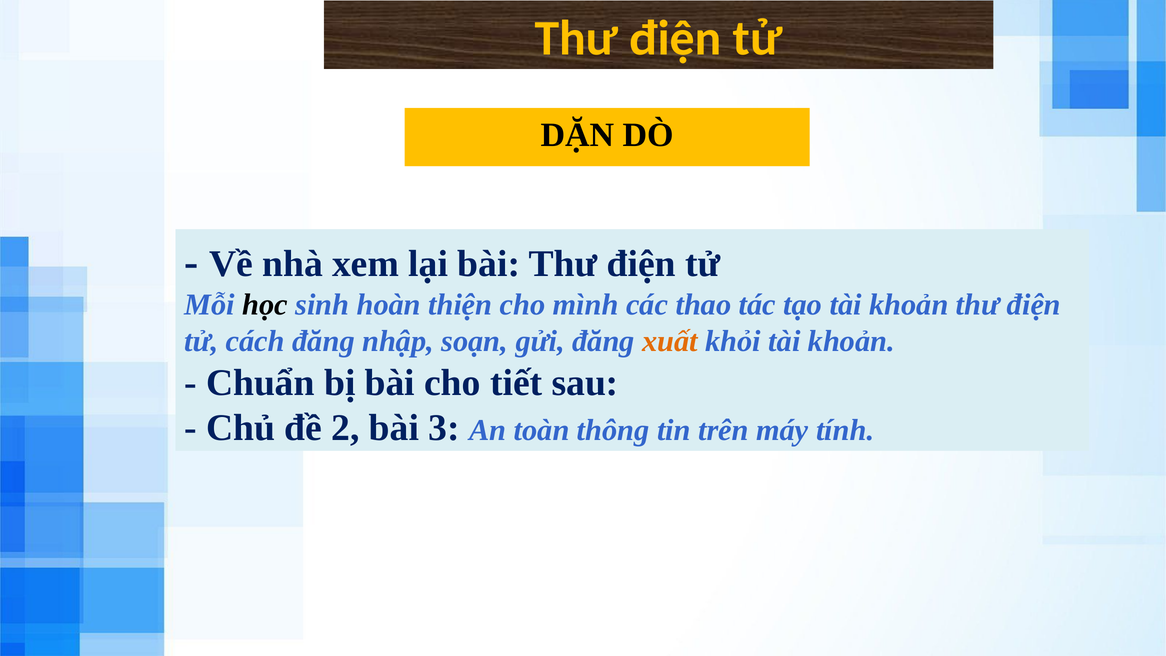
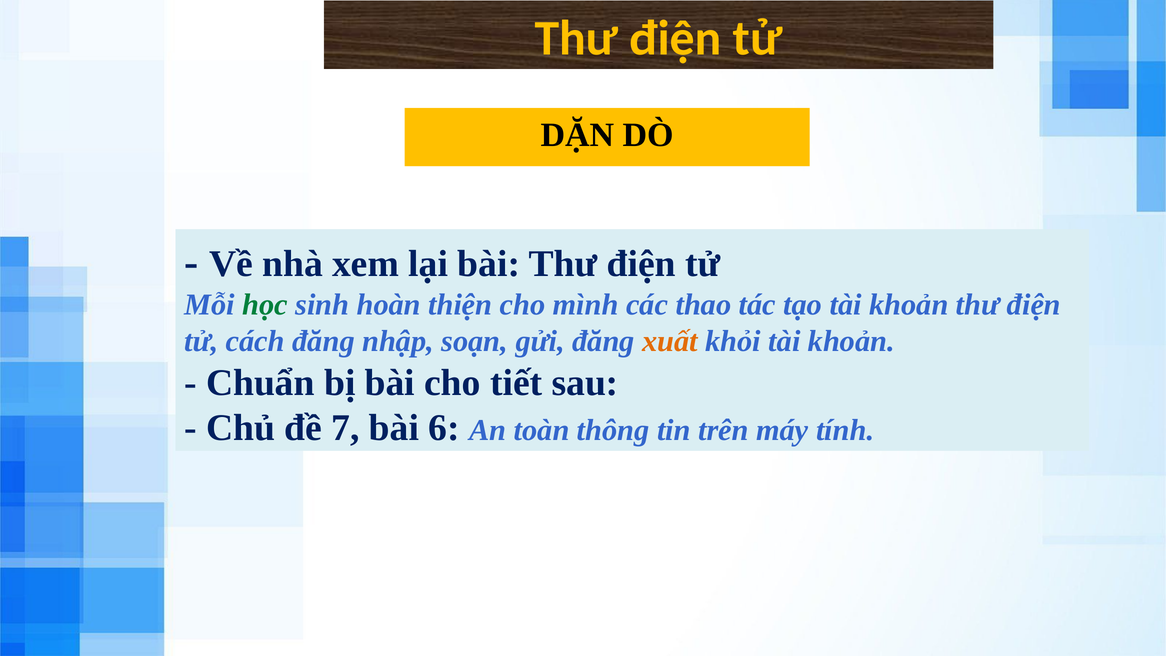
học colour: black -> green (265, 305)
2: 2 -> 7 (345, 428)
3: 3 -> 6 (444, 428)
